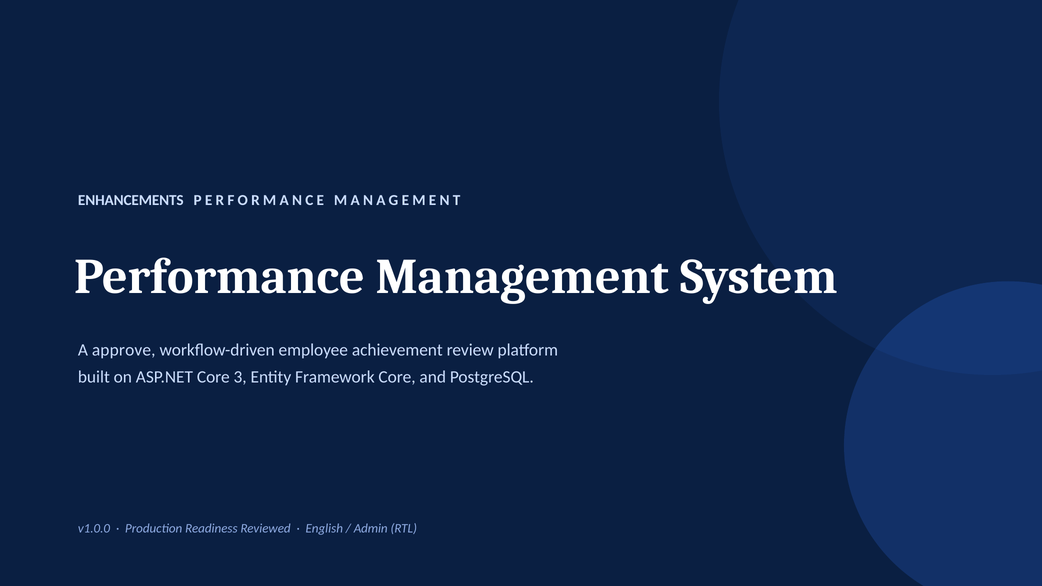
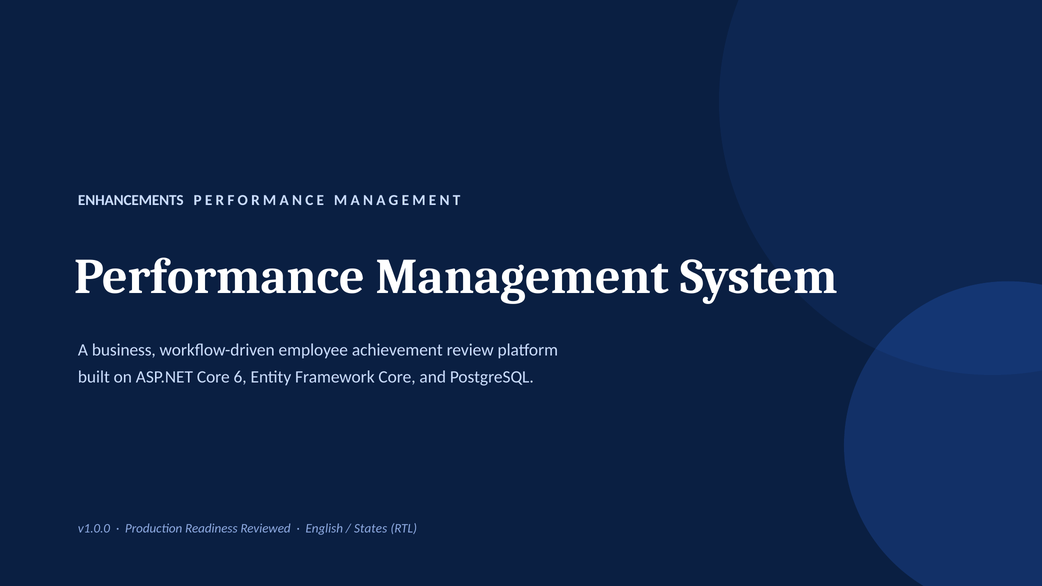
approve: approve -> business (124, 350)
3: 3 -> 6 (240, 377)
Admin: Admin -> States (371, 528)
